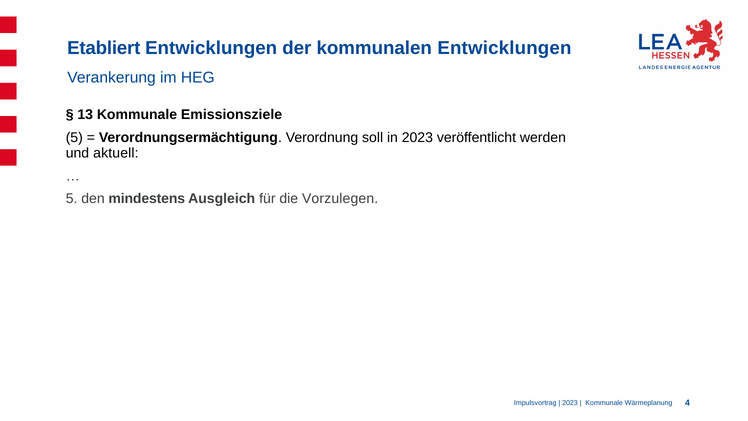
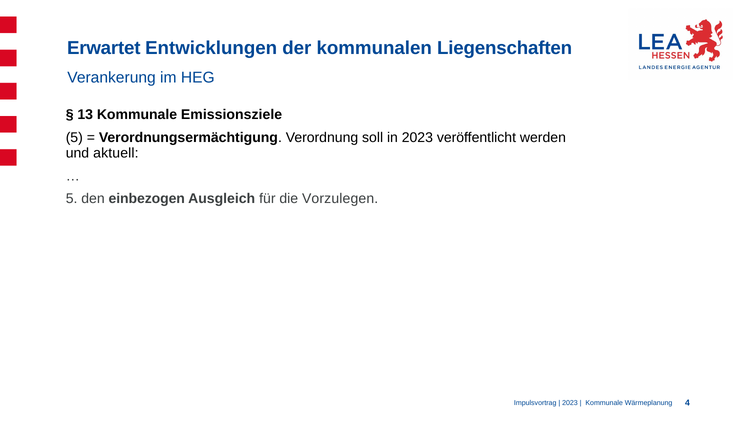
Etabliert: Etabliert -> Erwartet (104, 48)
kommunalen Entwicklungen: Entwicklungen -> Liegenschaften (505, 48)
mindestens: mindestens -> einbezogen (147, 199)
